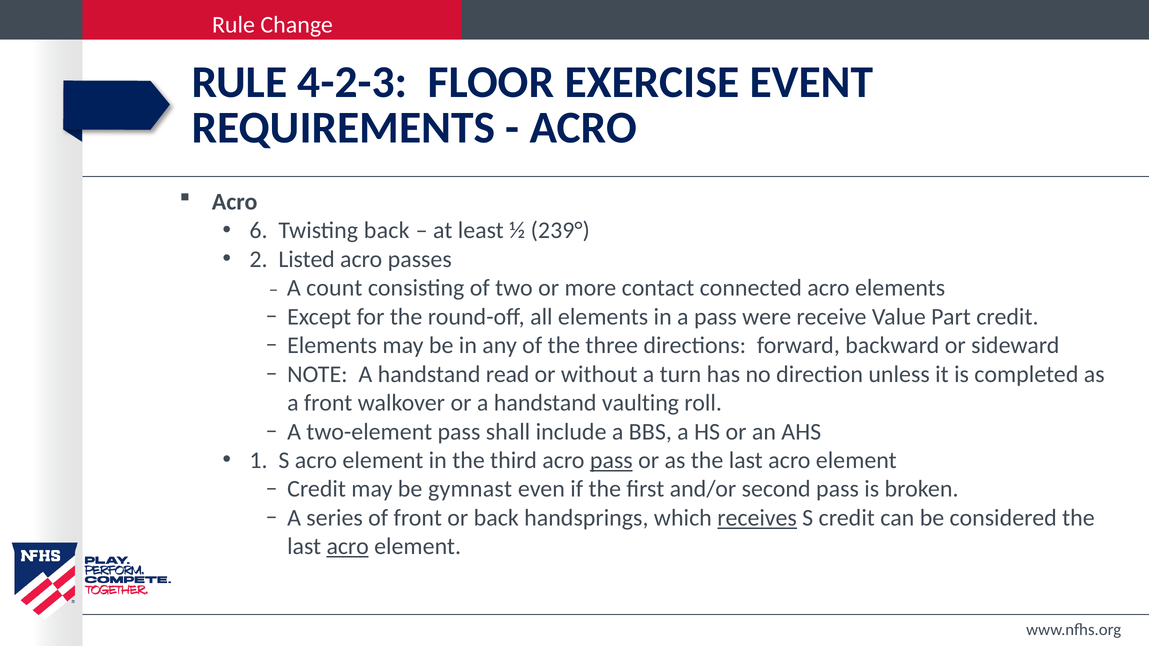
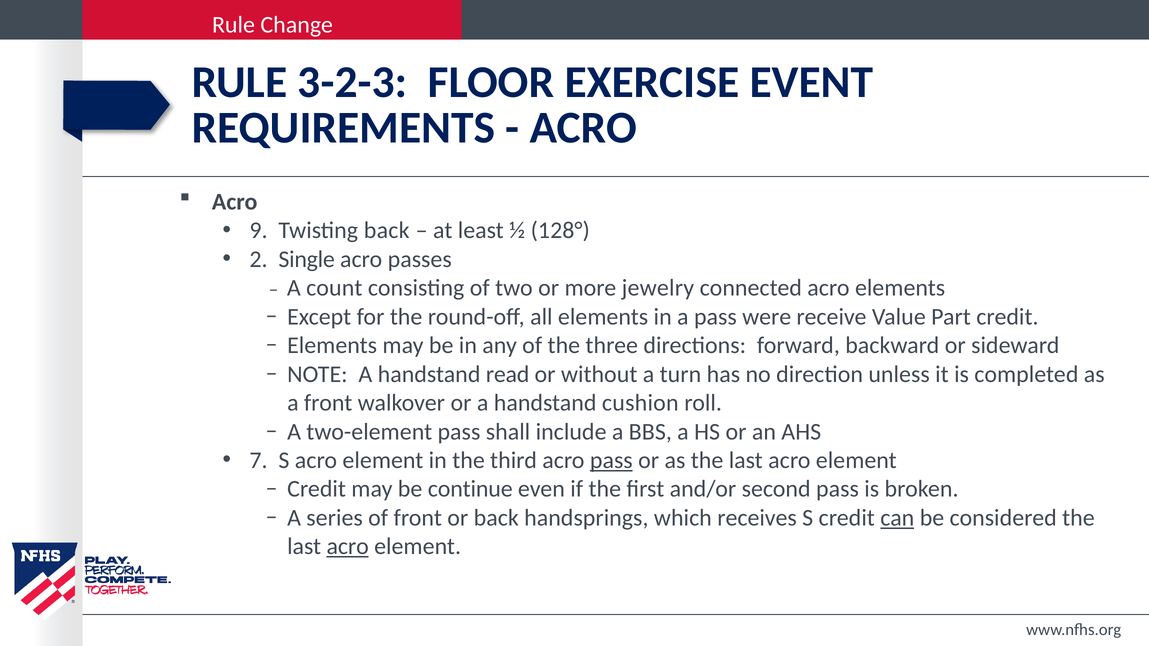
4-2-3: 4-2-3 -> 3-2-3 (352, 82)
6: 6 -> 9 (259, 231)
239°: 239° -> 128° (560, 231)
Listed: Listed -> Single (307, 259)
contact: contact -> jewelry (658, 288)
vaulting: vaulting -> cushion (640, 403)
1: 1 -> 7 (259, 461)
gymnast: gymnast -> continue (470, 489)
receives underline: present -> none (757, 518)
can underline: none -> present (897, 518)
